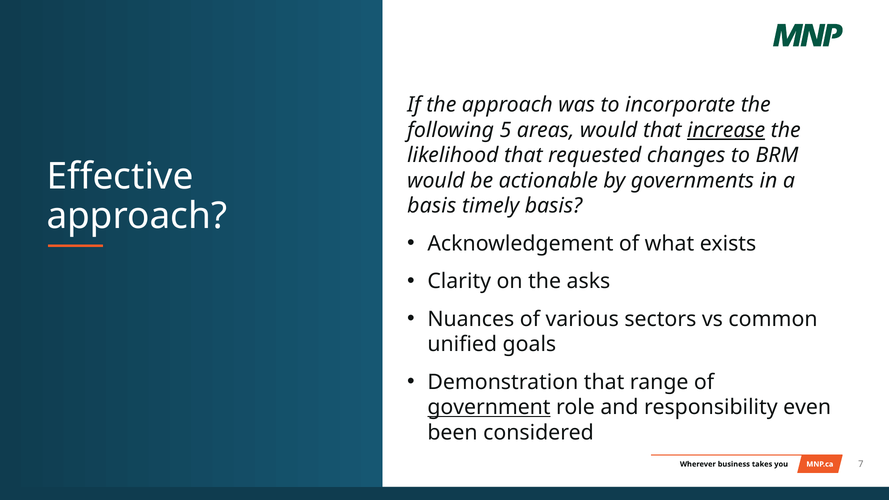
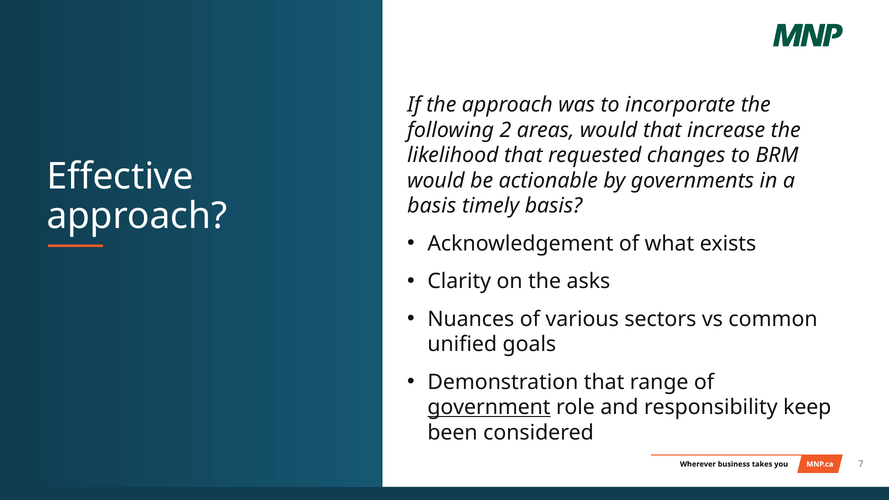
5: 5 -> 2 (505, 130)
increase underline: present -> none (726, 130)
even: even -> keep (807, 407)
